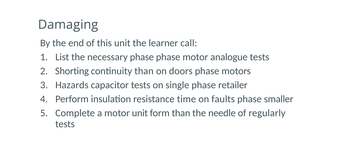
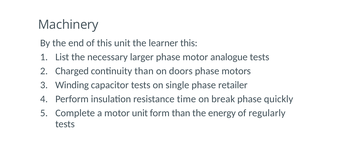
Damaging: Damaging -> Machinery (68, 25)
learner call: call -> this (189, 43)
necessary phase: phase -> larger (142, 57)
Shorting: Shorting -> Charged (72, 71)
Hazards: Hazards -> Winding (72, 85)
faults: faults -> break (223, 99)
smaller: smaller -> quickly (279, 99)
needle: needle -> energy (222, 113)
